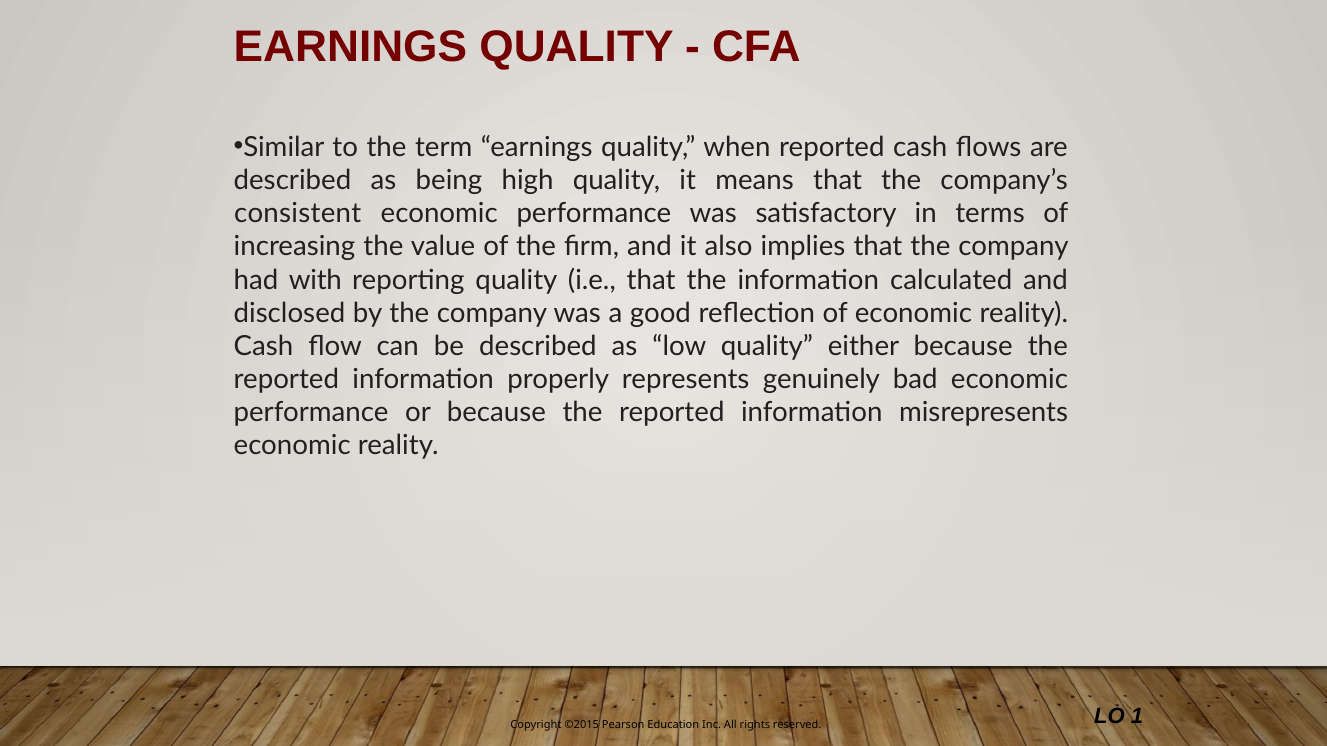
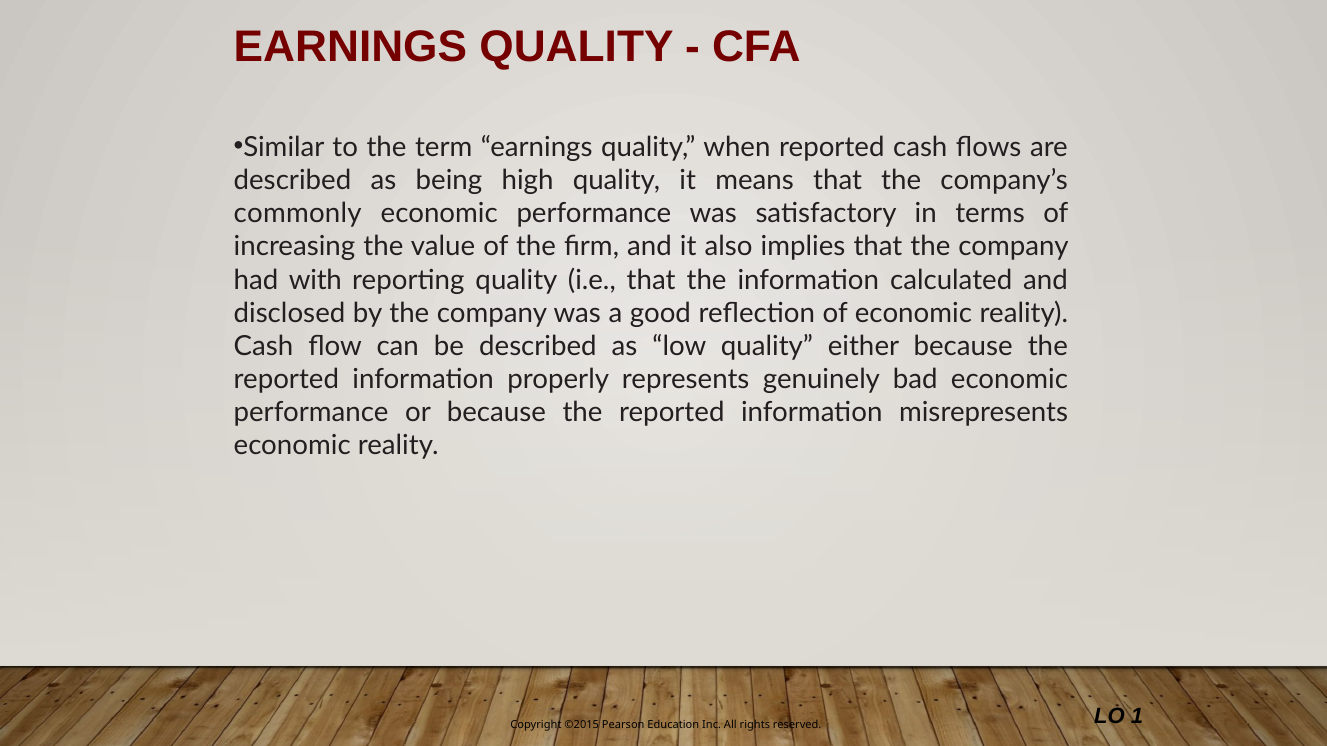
consistent: consistent -> commonly (298, 214)
